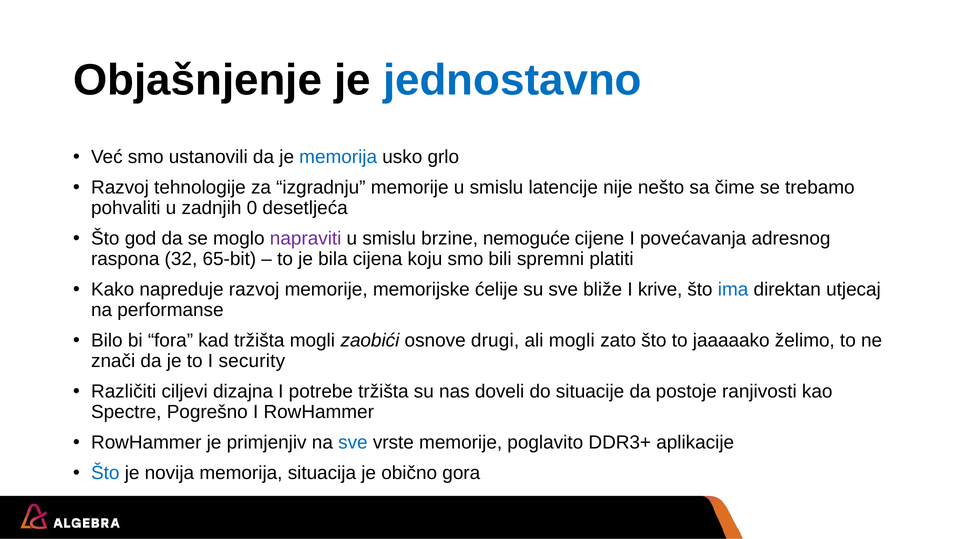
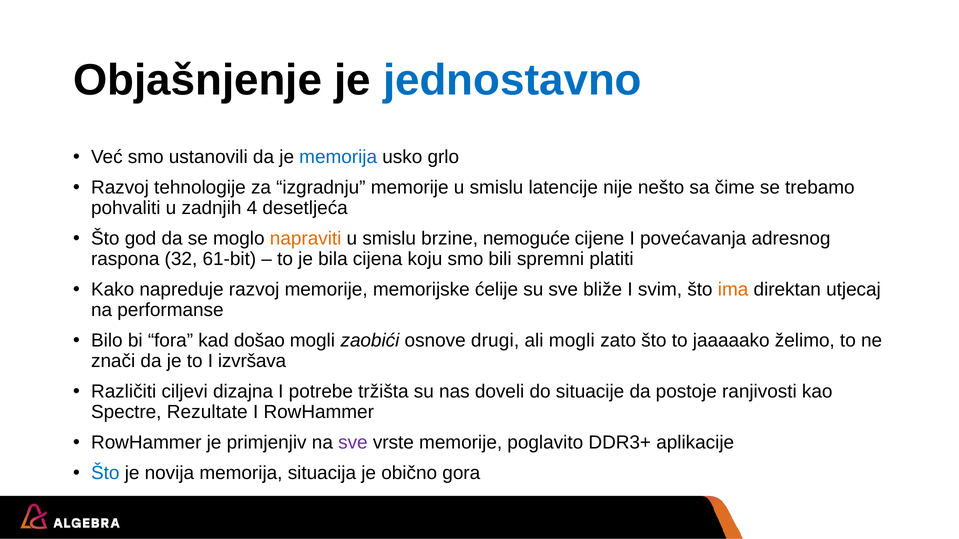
0: 0 -> 4 (252, 208)
napraviti colour: purple -> orange (306, 239)
65-bit: 65-bit -> 61-bit (229, 259)
krive: krive -> svim (660, 290)
ima colour: blue -> orange (733, 290)
kad tržišta: tržišta -> došao (259, 341)
security: security -> izvršava (252, 361)
Pogrešno: Pogrešno -> Rezultate (207, 412)
sve colour: blue -> purple (353, 443)
